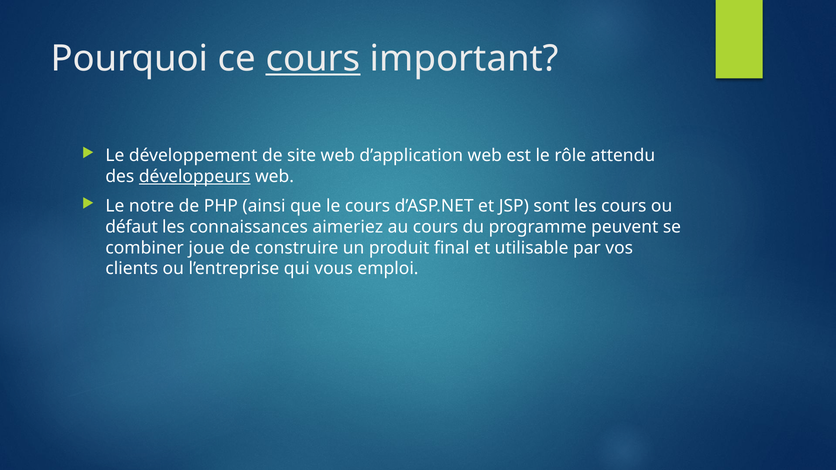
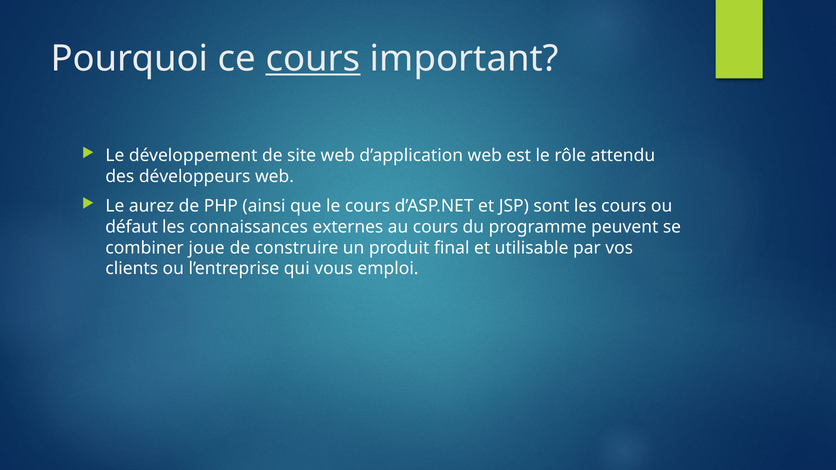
développeurs underline: present -> none (195, 176)
notre: notre -> aurez (152, 206)
aimeriez: aimeriez -> externes (348, 227)
